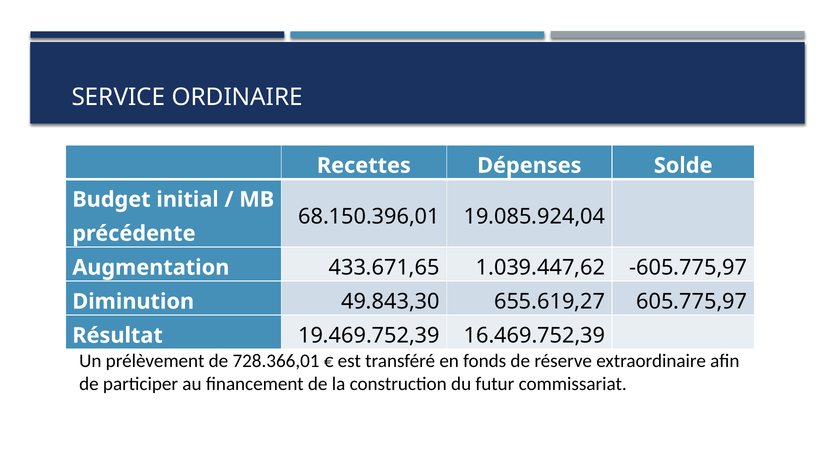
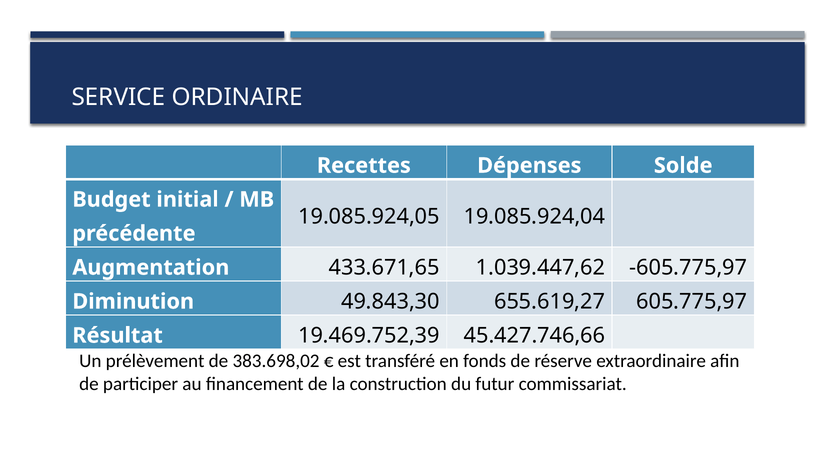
68.150.396,01: 68.150.396,01 -> 19.085.924,05 (369, 216)
16.469.752,39: 16.469.752,39 -> 45.427.746,66 (534, 335)
728.366,01: 728.366,01 -> 383.698,02 (276, 361)
